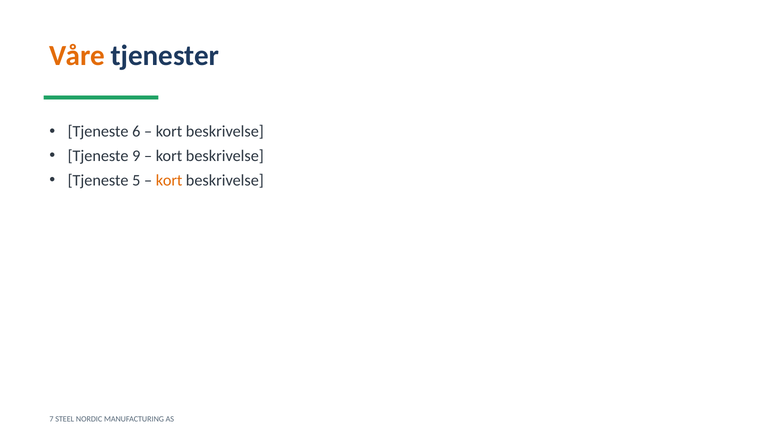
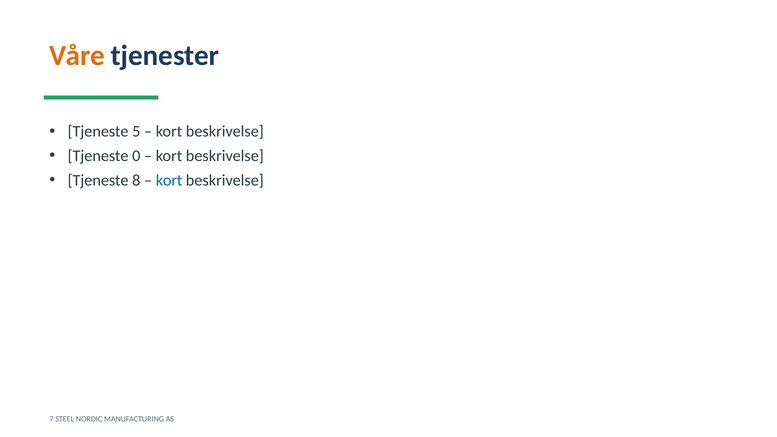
6: 6 -> 5 (136, 132)
9: 9 -> 0 (136, 156)
5: 5 -> 8 (136, 180)
kort colour: orange -> blue (169, 180)
